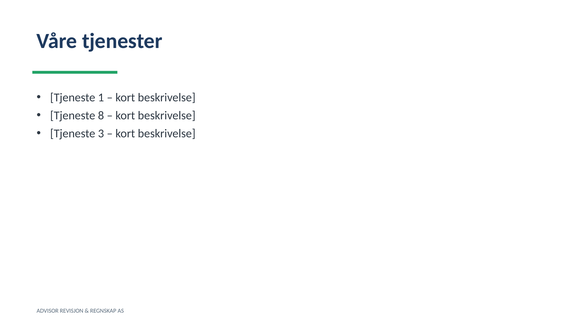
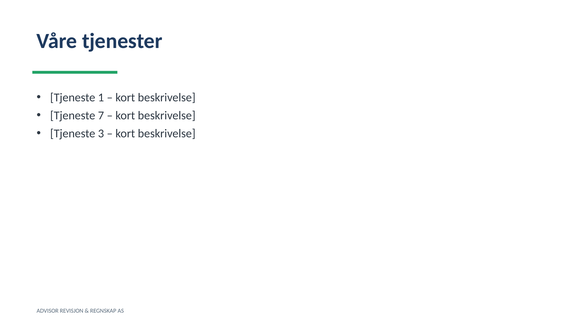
8: 8 -> 7 (101, 116)
